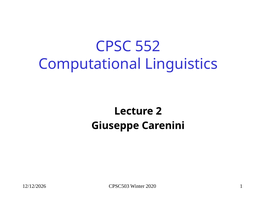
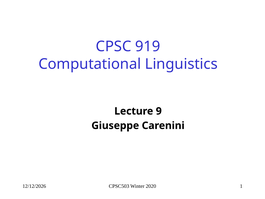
552: 552 -> 919 (148, 46)
2: 2 -> 9 (159, 111)
